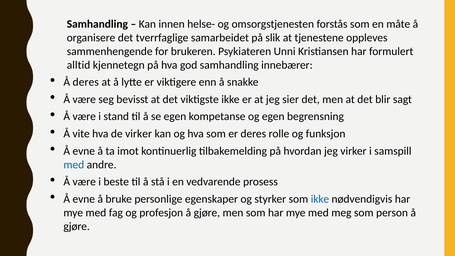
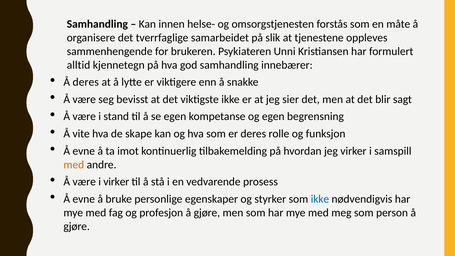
de virker: virker -> skape (139, 134)
med colour: blue -> orange (74, 165)
i beste: beste -> virker (116, 182)
